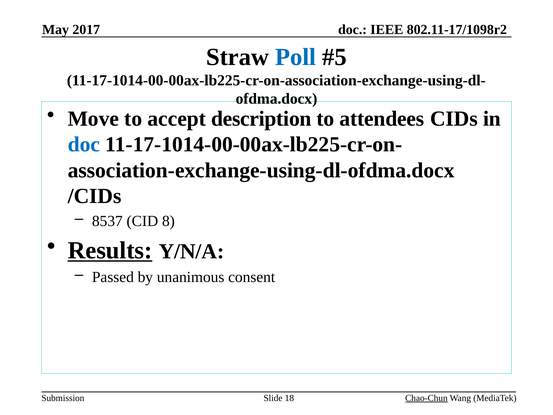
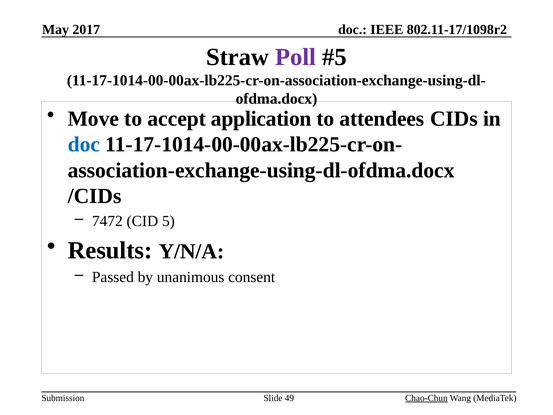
Poll colour: blue -> purple (296, 57)
description: description -> application (261, 119)
8537: 8537 -> 7472 (107, 221)
8: 8 -> 5 (168, 221)
Results underline: present -> none (110, 250)
18: 18 -> 49 (289, 398)
